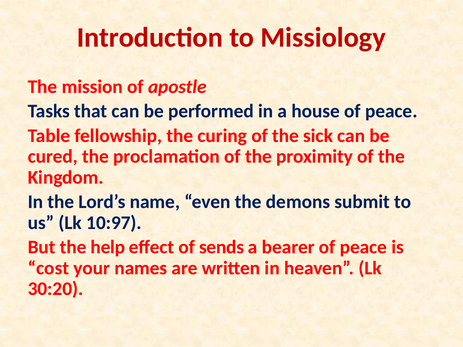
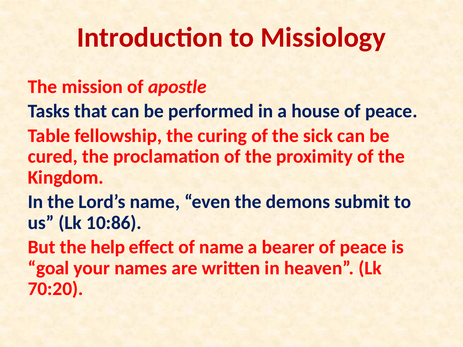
10:97: 10:97 -> 10:86 (114, 223)
of sends: sends -> name (222, 247)
cost: cost -> goal (49, 268)
30:20: 30:20 -> 70:20 (56, 289)
